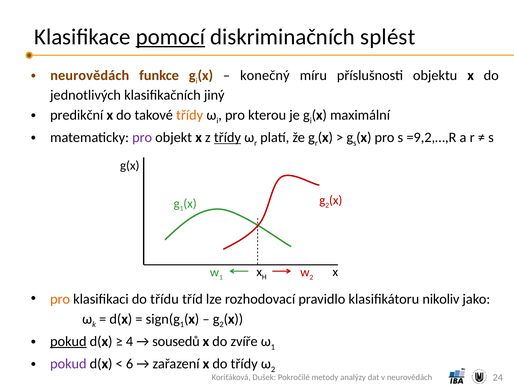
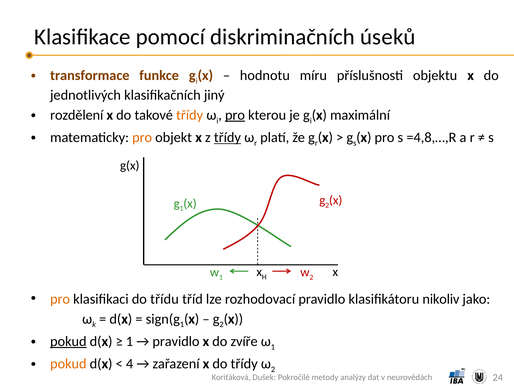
pomocí underline: present -> none (170, 37)
splést: splést -> úseků (388, 37)
neurovědách: neurovědách -> transformace (90, 75)
konečný: konečný -> hodnotu (265, 75)
predikční: predikční -> rozdělení (77, 115)
pro underline: none -> present (235, 115)
pro colour: purple -> orange (142, 137)
=9,2,…,R: =9,2,…,R -> =4,8,…,R (431, 137)
4: 4 -> 1 (129, 341)
sousedů: sousedů -> pravidlo (176, 341)
pokud colour: purple -> orange (68, 363)
6: 6 -> 4 (130, 363)
